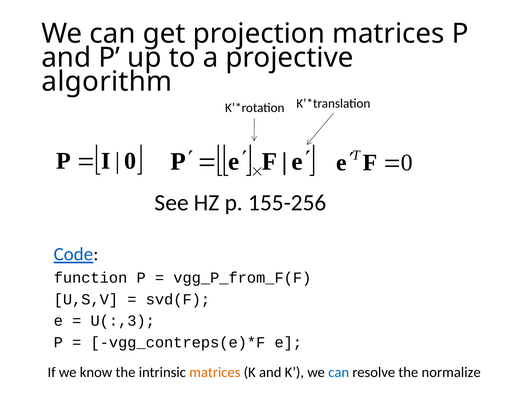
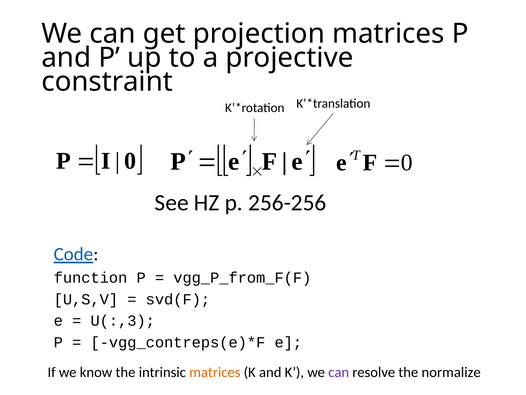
algorithm: algorithm -> constraint (107, 82)
155-256: 155-256 -> 256-256 (287, 202)
can colour: blue -> purple (339, 372)
